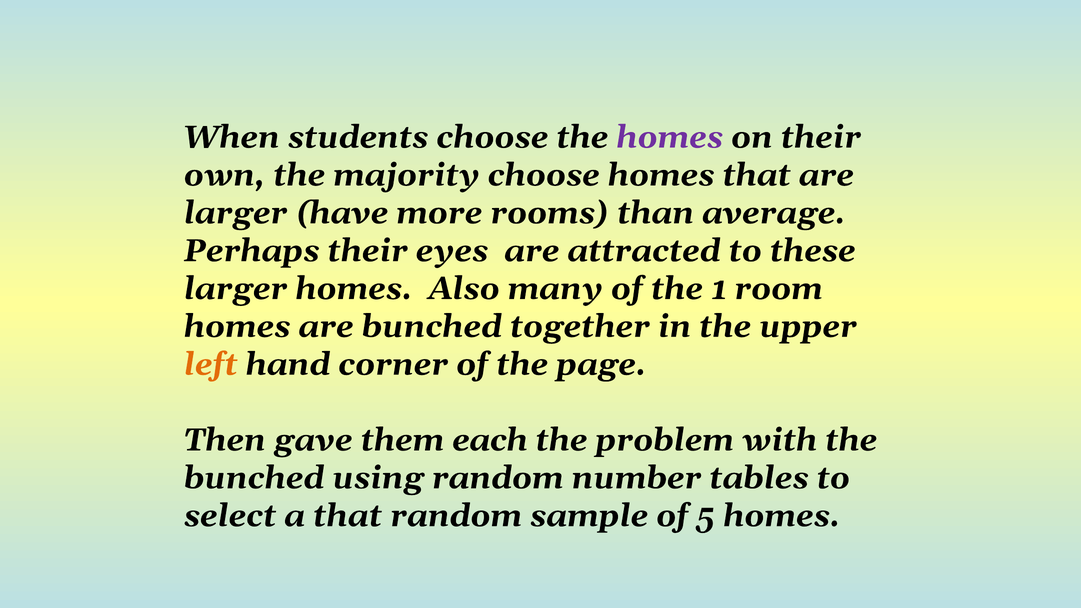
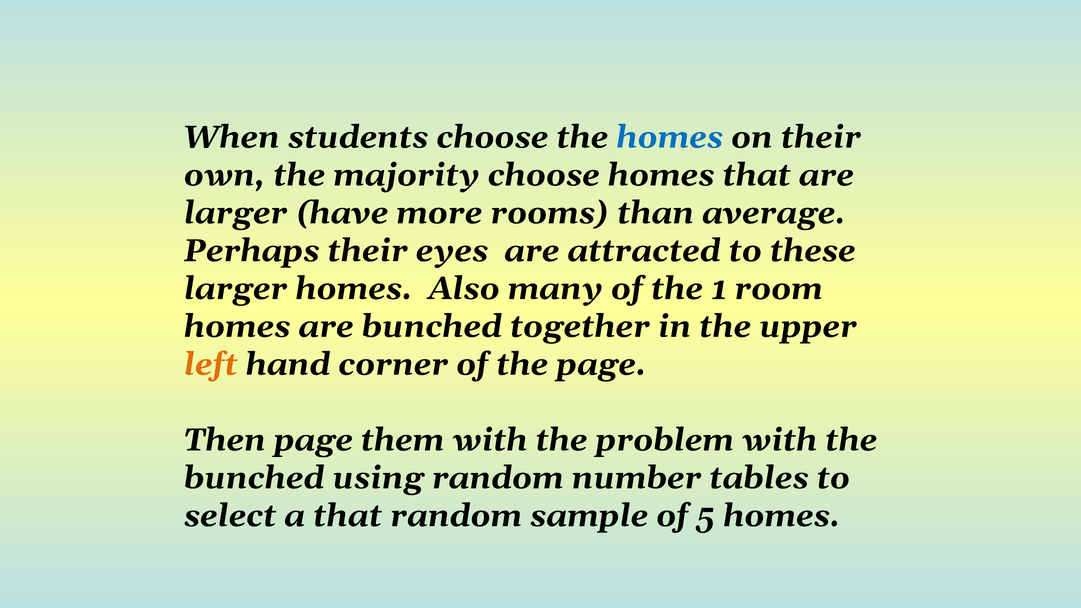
homes colour: purple -> blue (670, 137)
Then gave: gave -> page (313, 440)
them each: each -> with (490, 440)
